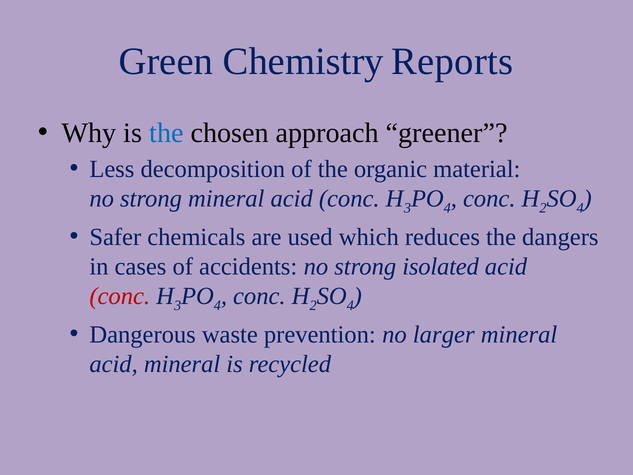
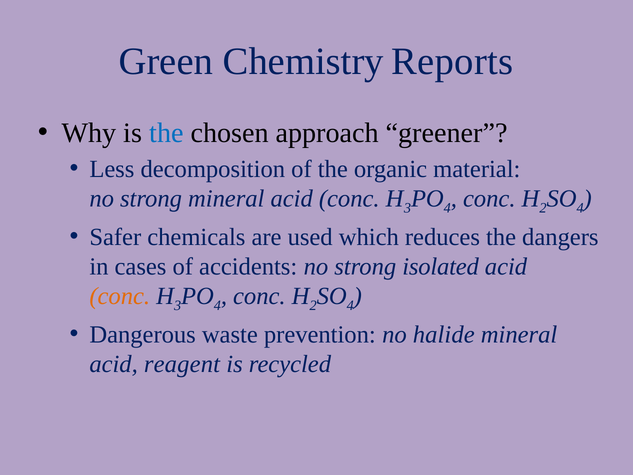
conc colour: red -> orange (120, 296)
larger: larger -> halide (444, 334)
acid mineral: mineral -> reagent (182, 364)
